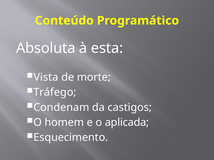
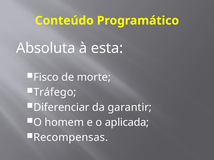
Vista: Vista -> Fisco (46, 77)
Condenam: Condenam -> Diferenciar (61, 108)
castigos: castigos -> garantir (130, 108)
Esquecimento: Esquecimento -> Recompensas (71, 138)
